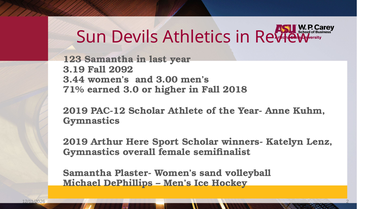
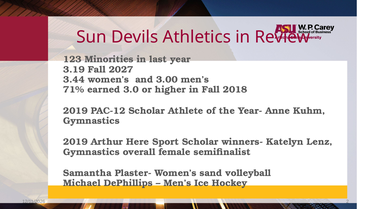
123 Samantha: Samantha -> Minorities (109, 59)
2092: 2092 -> 2027 (121, 69)
